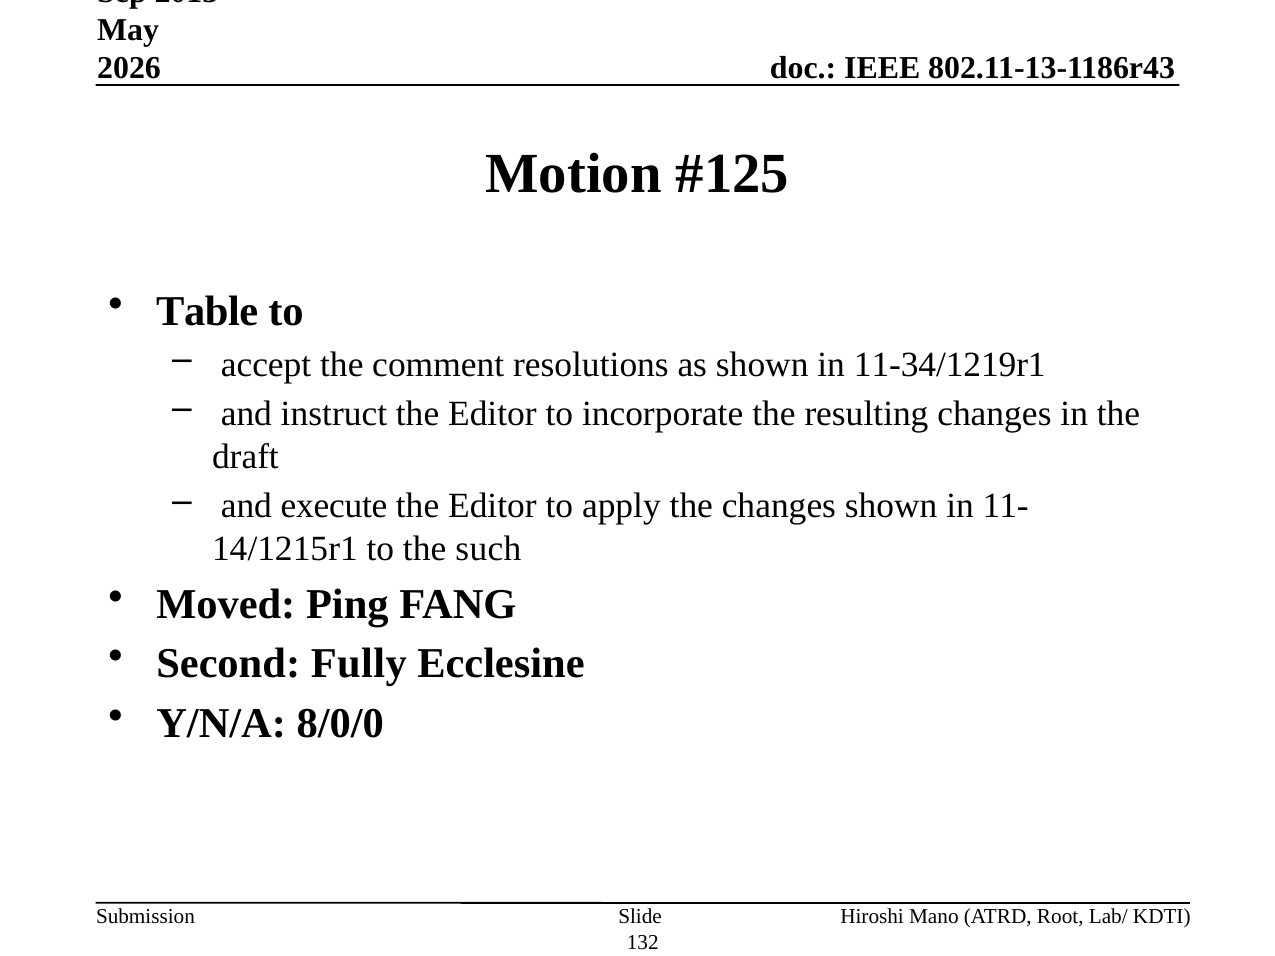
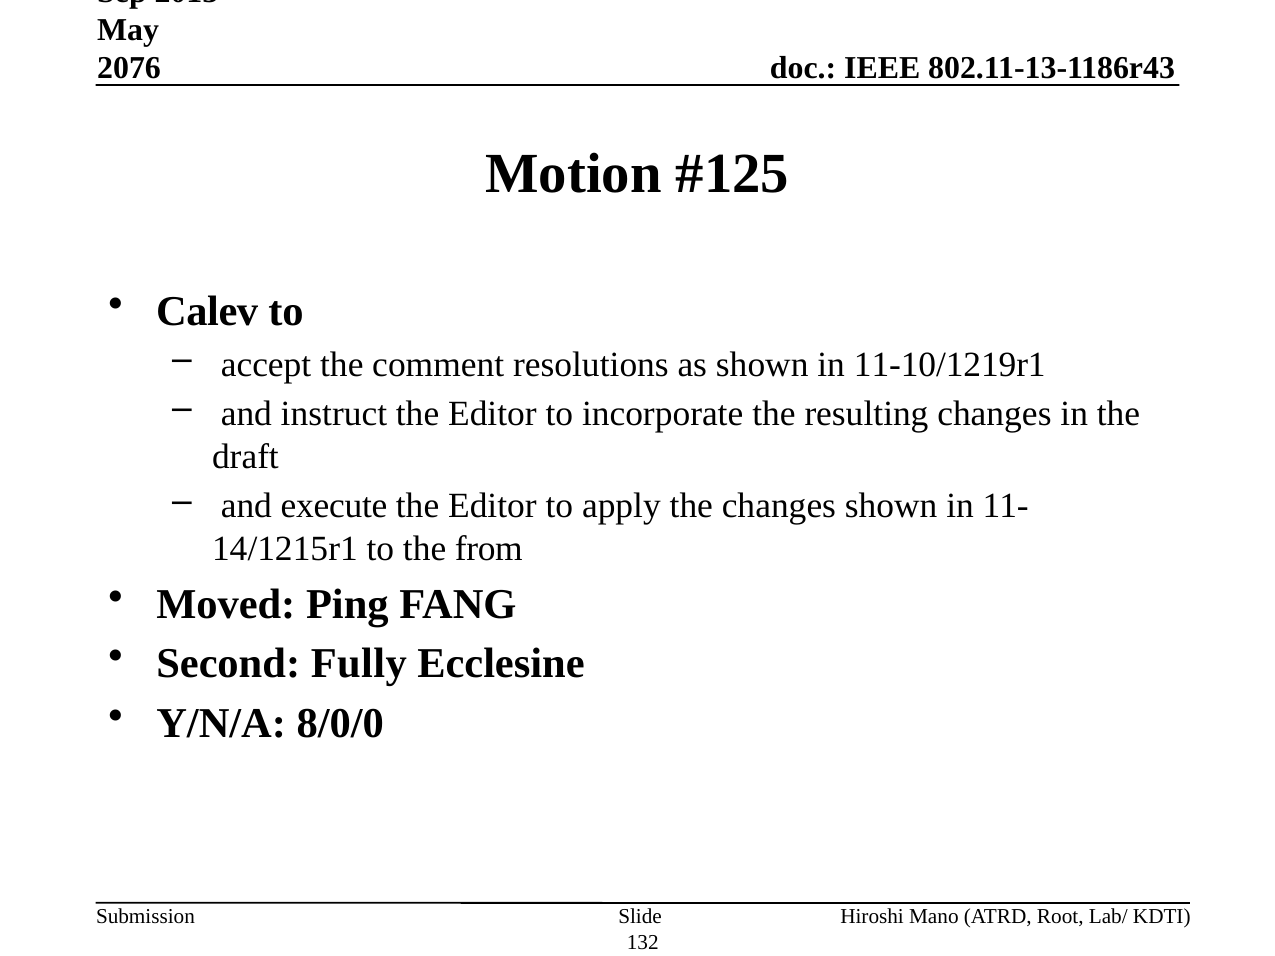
2026: 2026 -> 2076 (129, 68)
Table: Table -> Calev (207, 311)
11-34/1219r1: 11-34/1219r1 -> 11-10/1219r1 (950, 364)
such: such -> from (489, 549)
